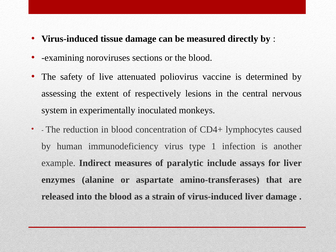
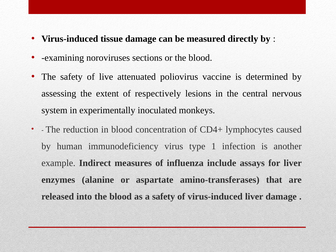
paralytic: paralytic -> influenza (185, 163)
a strain: strain -> safety (164, 197)
